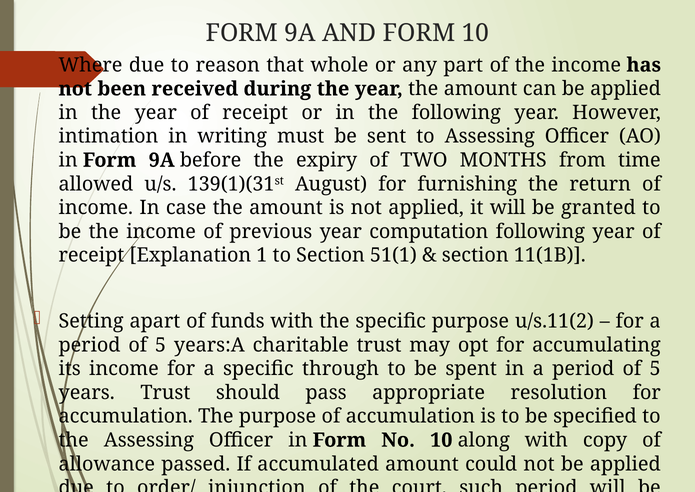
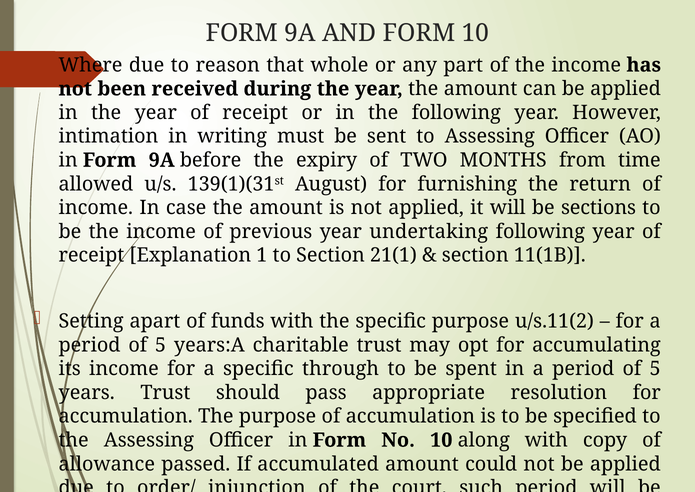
granted: granted -> sections (599, 208)
computation: computation -> undertaking (429, 231)
51(1: 51(1 -> 21(1 (393, 255)
